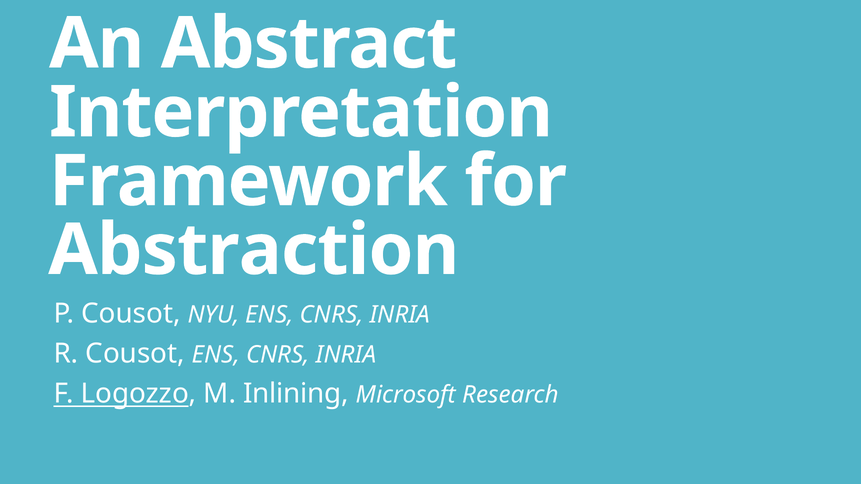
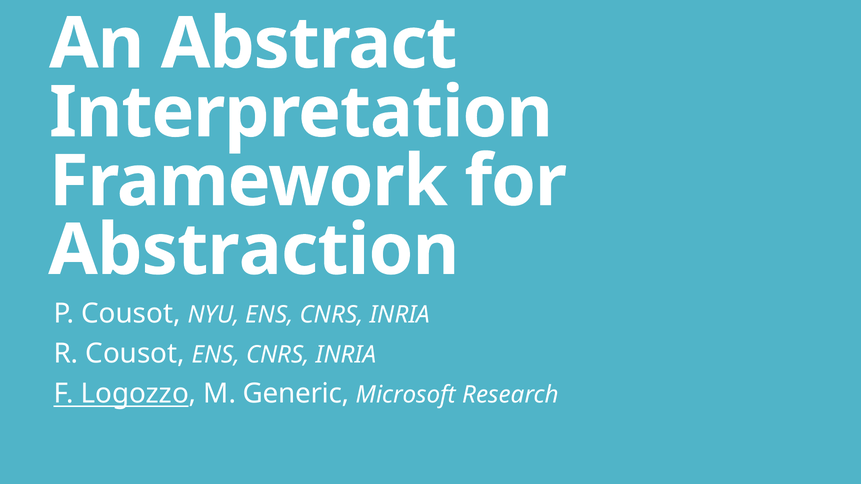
Inlining: Inlining -> Generic (296, 394)
